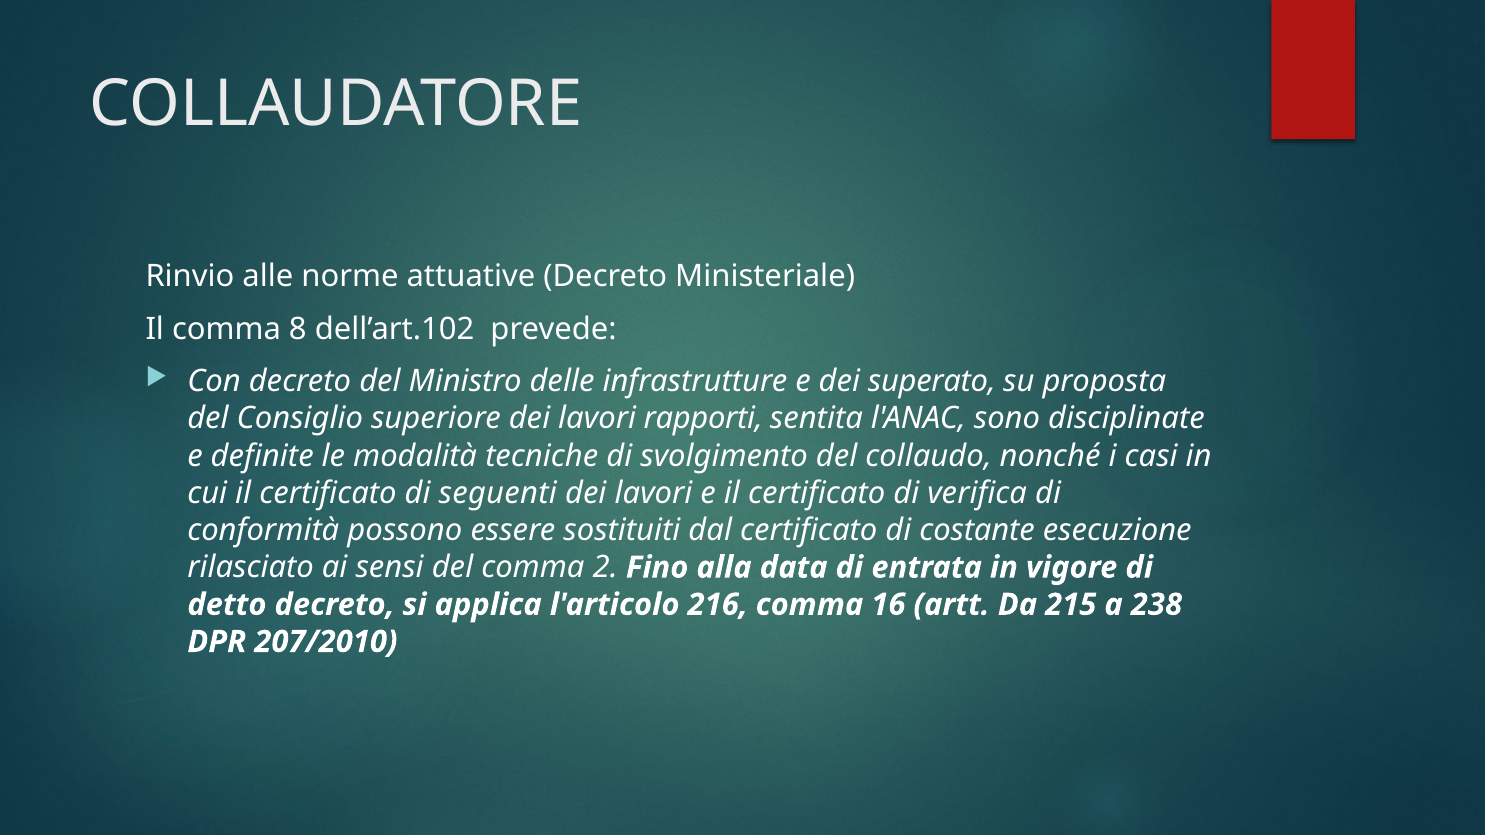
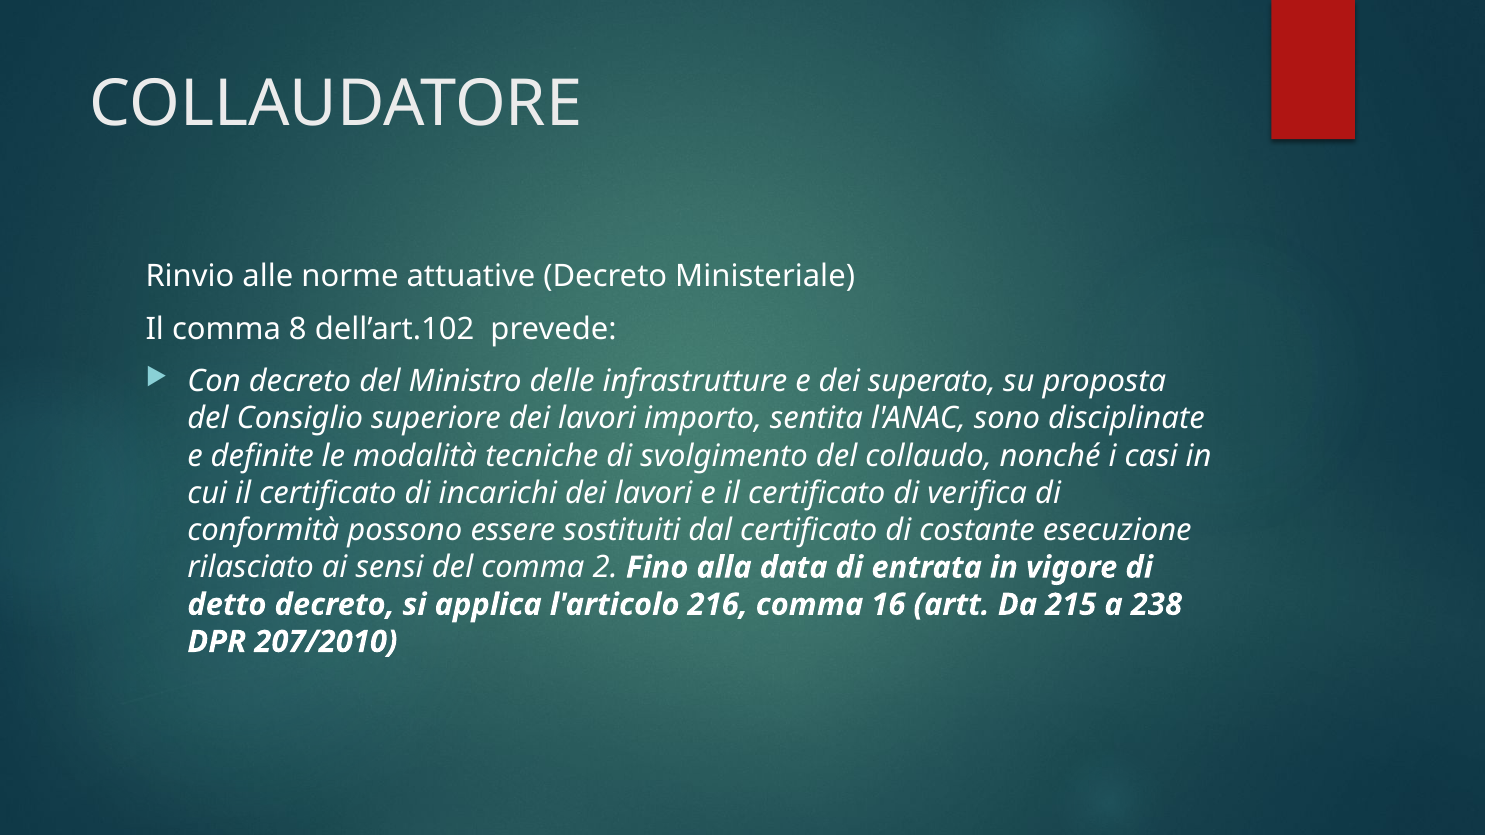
rapporti: rapporti -> importo (703, 419)
seguenti: seguenti -> incarichi (498, 493)
